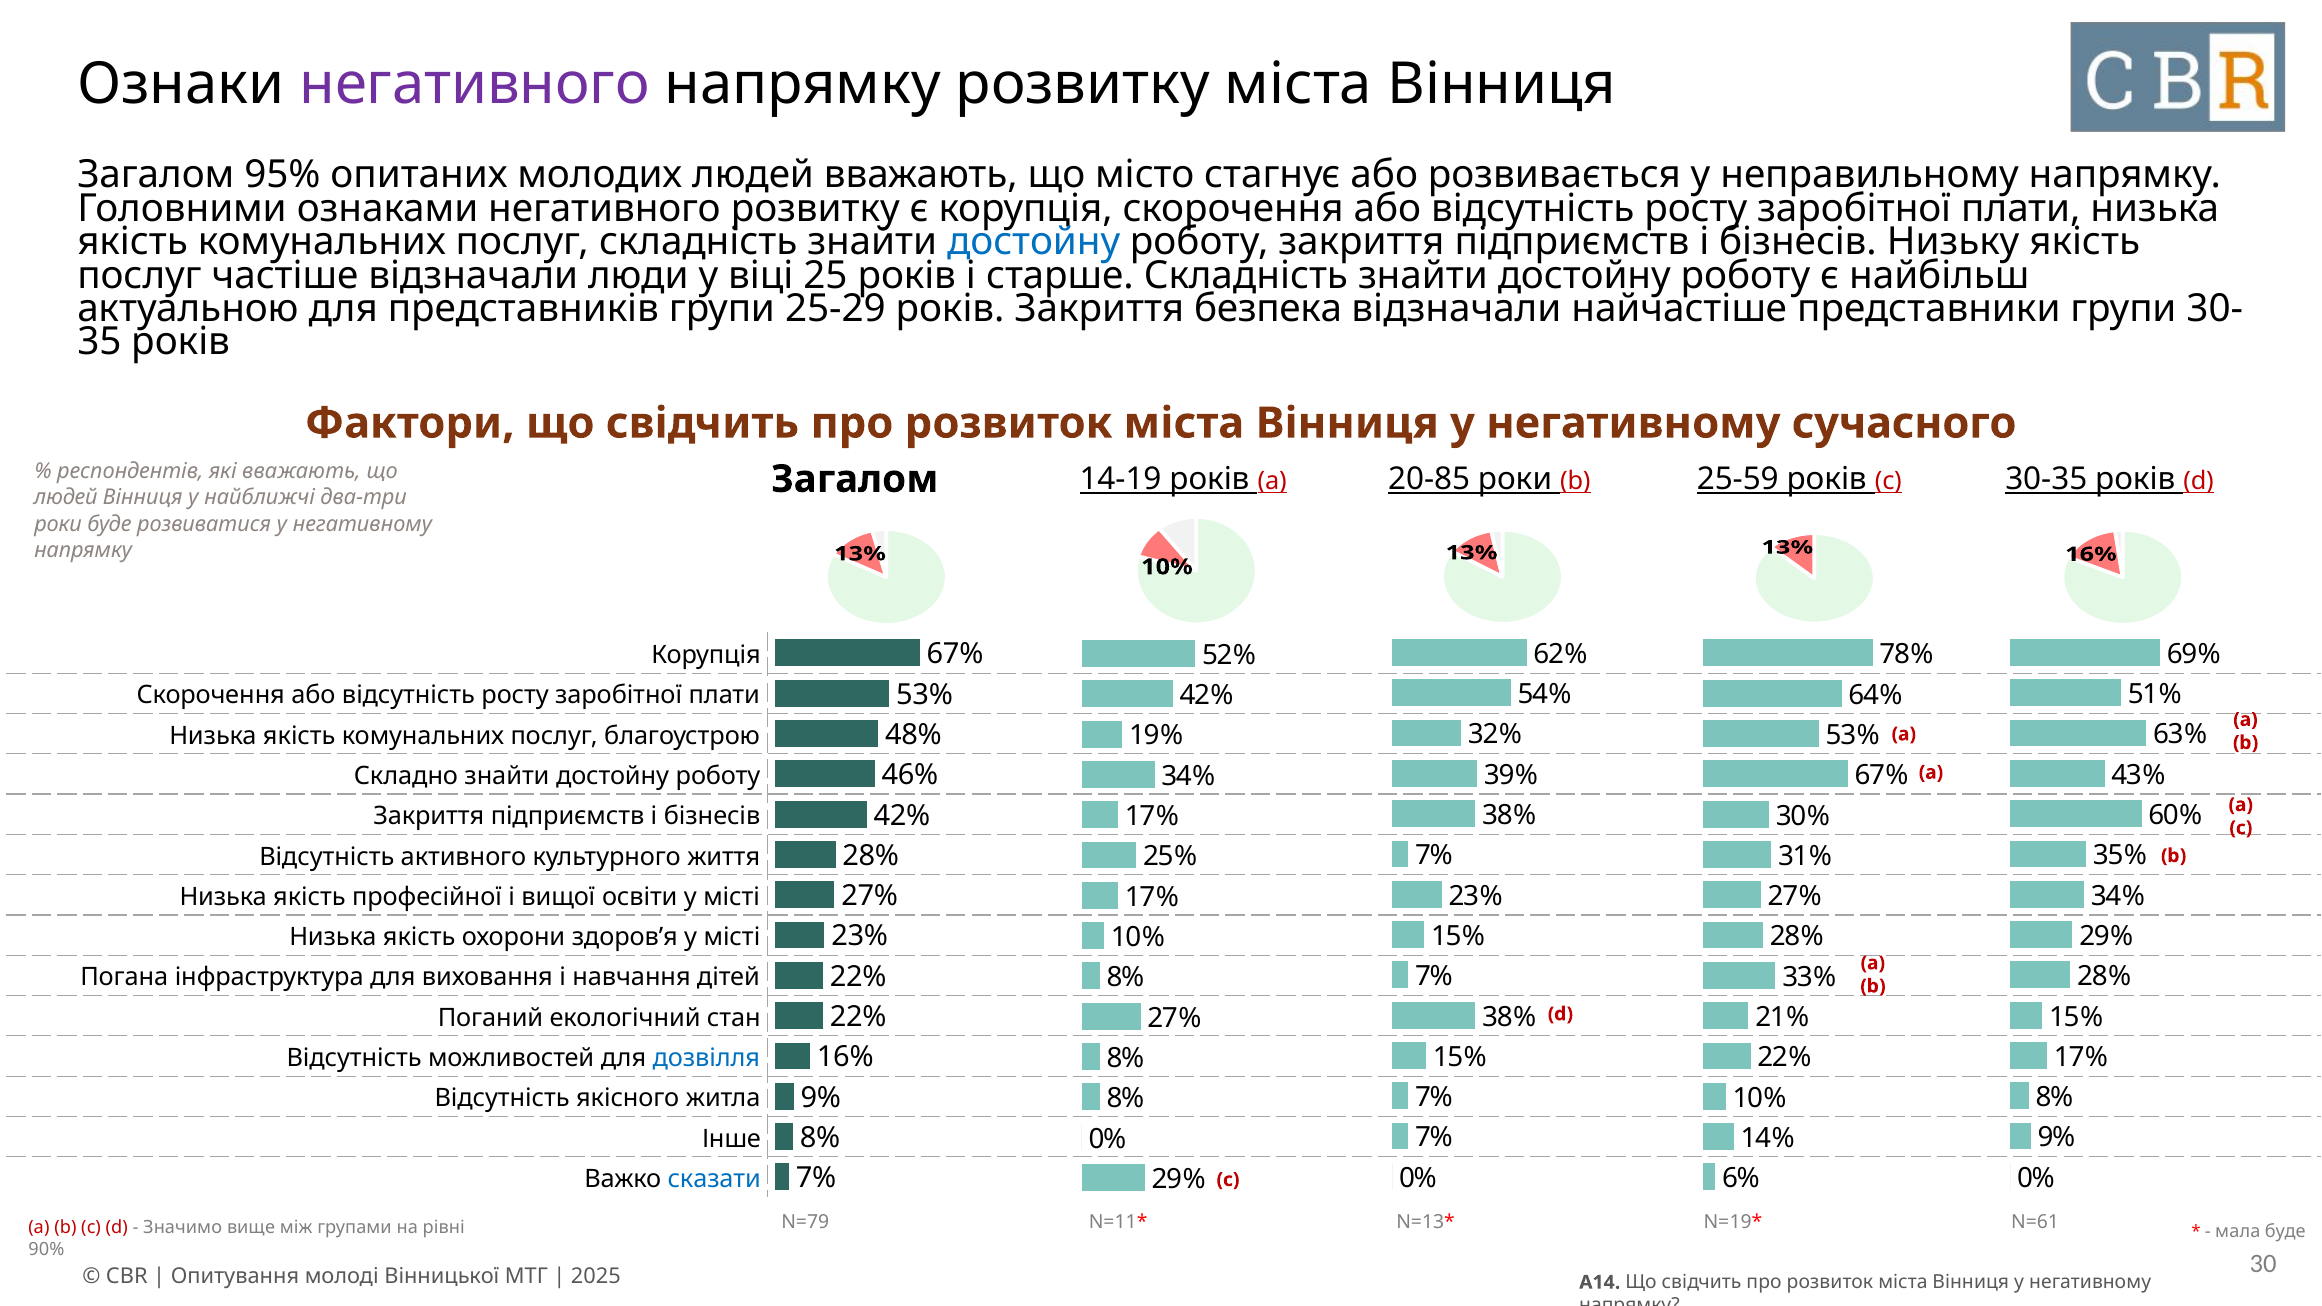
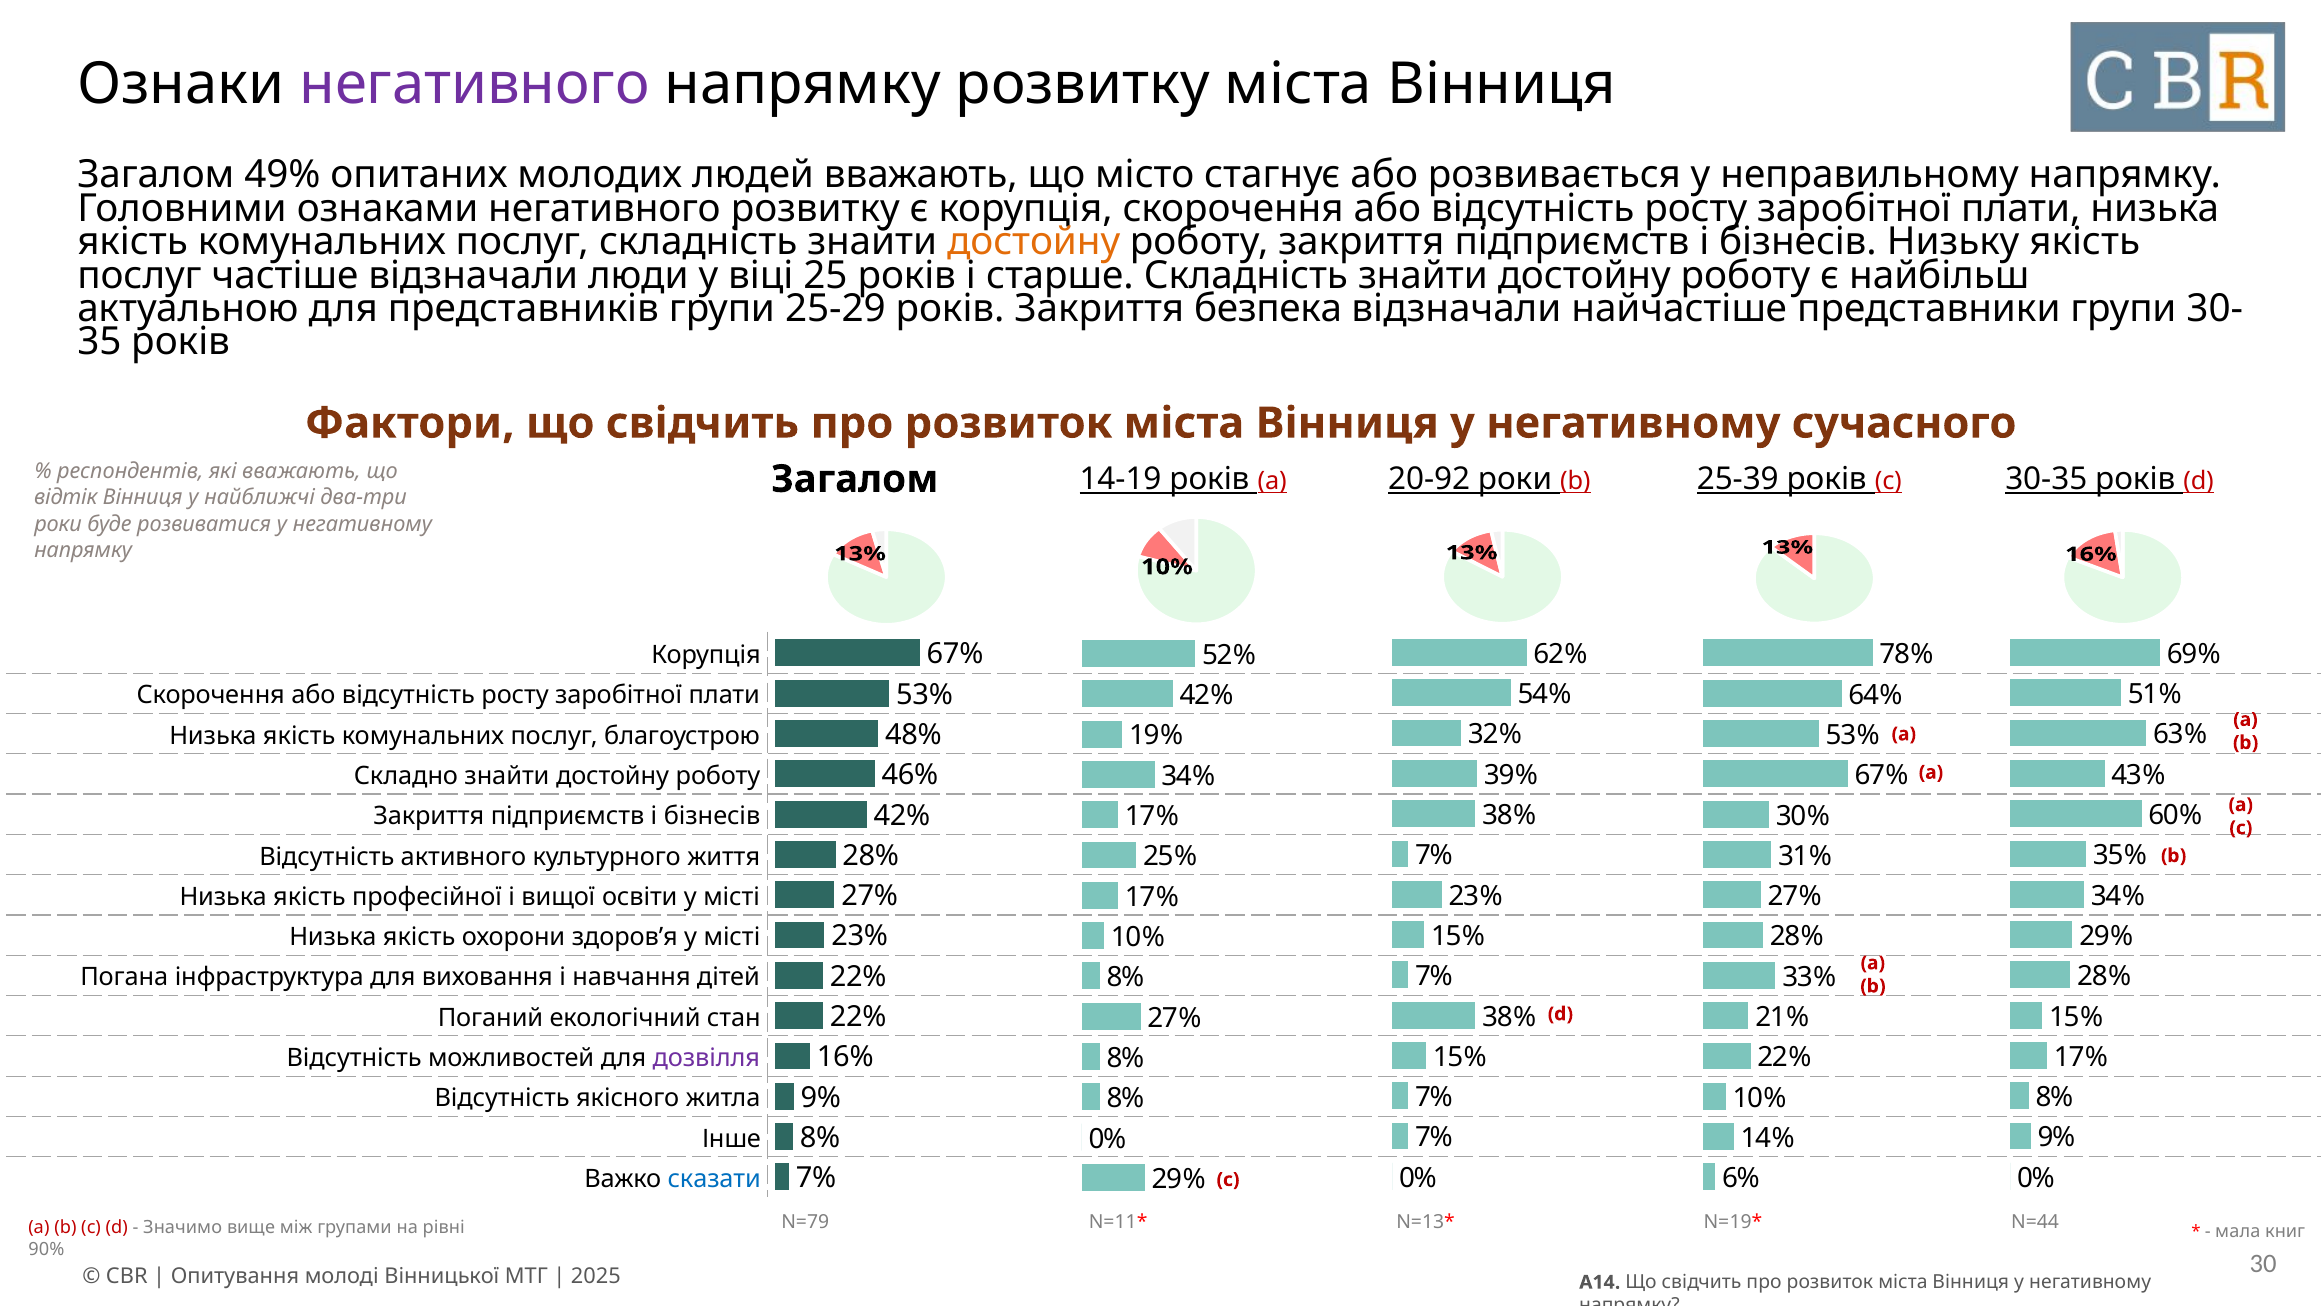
95%: 95% -> 49% (282, 175)
достойну colour: blue -> orange (1034, 242)
20-85: 20-85 -> 20-92 (1429, 479)
25-59: 25-59 -> 25-39 (1738, 479)
людей: людей -> відтік (66, 498)
дозвілля colour: blue -> purple (706, 1058)
N=61: N=61 -> N=44 (2035, 1222)
мала буде: буде -> книг (2285, 1231)
